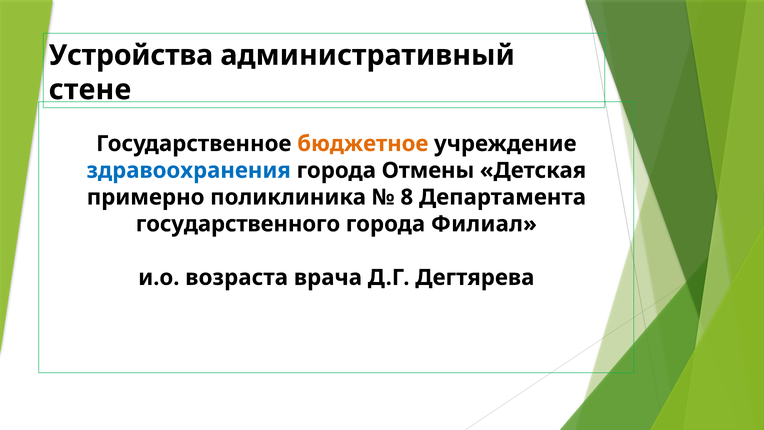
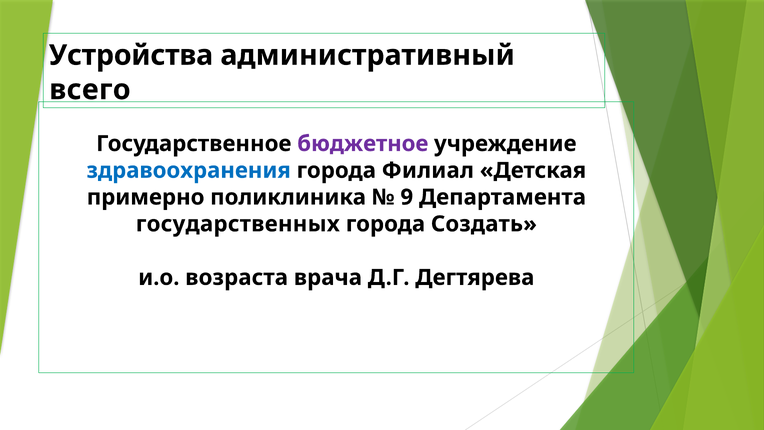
стене: стене -> всего (90, 90)
бюджетное colour: orange -> purple (363, 144)
Отмены: Отмены -> Филиал (428, 170)
8: 8 -> 9 (407, 197)
государственного: государственного -> государственных (238, 224)
Филиал: Филиал -> Создать (484, 224)
